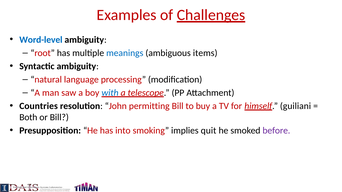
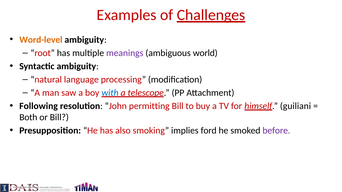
Word-level colour: blue -> orange (41, 40)
meanings colour: blue -> purple (125, 53)
items: items -> world (205, 53)
Countries: Countries -> Following (39, 106)
into: into -> also (123, 131)
quit: quit -> ford (209, 131)
